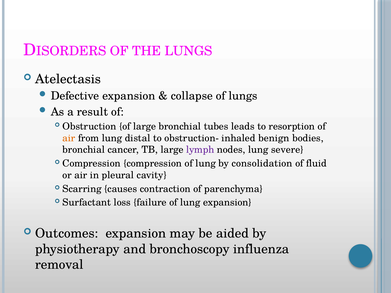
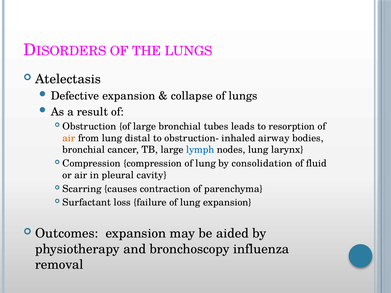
benign: benign -> airway (274, 138)
lymph colour: purple -> blue (200, 150)
severe: severe -> larynx (287, 150)
